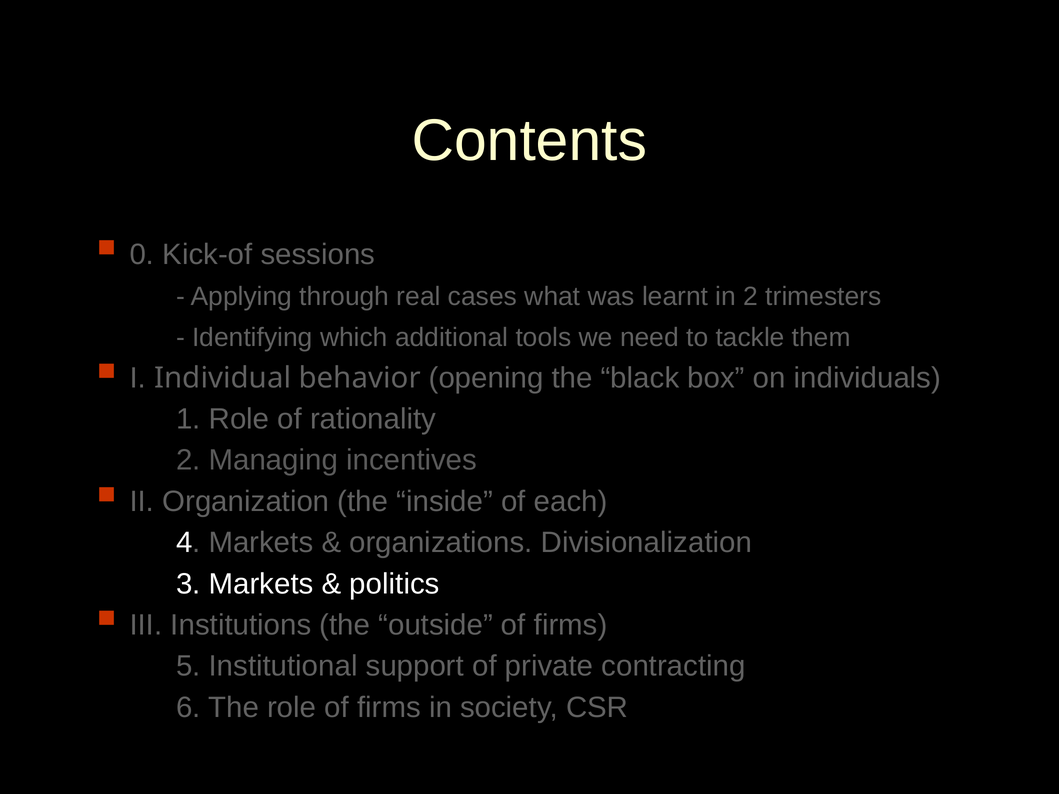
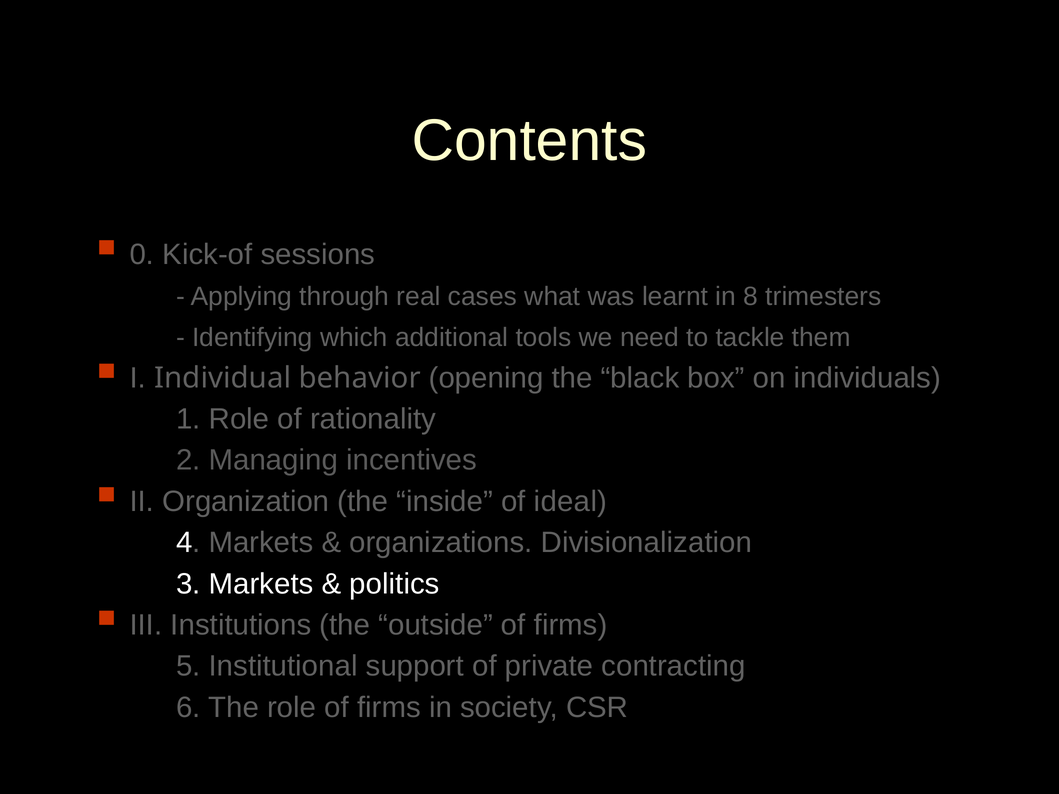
in 2: 2 -> 8 (751, 297)
each: each -> ideal (571, 502)
